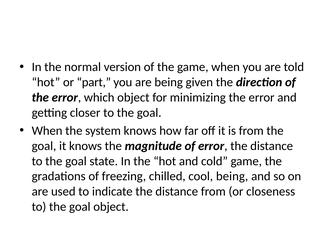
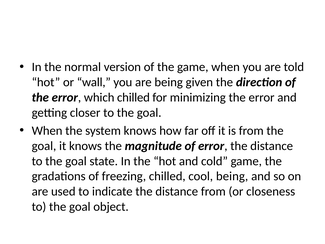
part: part -> wall (94, 82)
which object: object -> chilled (133, 97)
